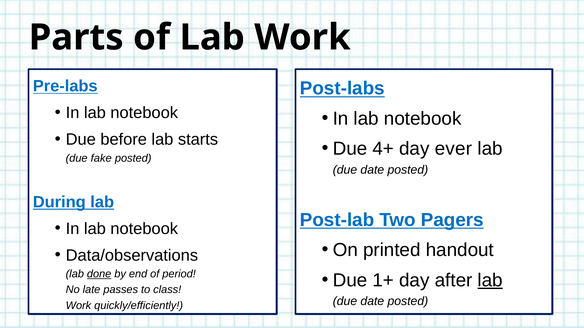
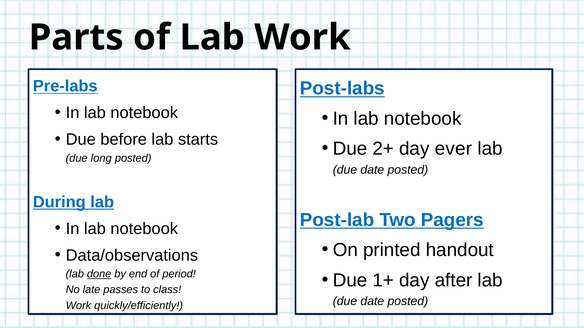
4+: 4+ -> 2+ (383, 149)
fake: fake -> long (101, 158)
lab underline: present -> none (490, 281)
